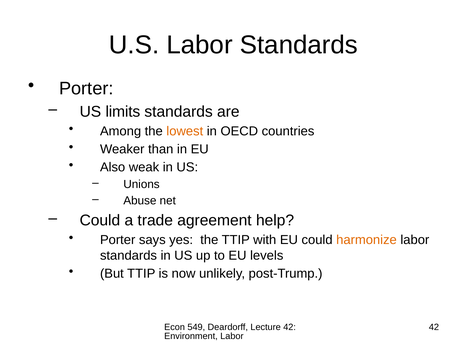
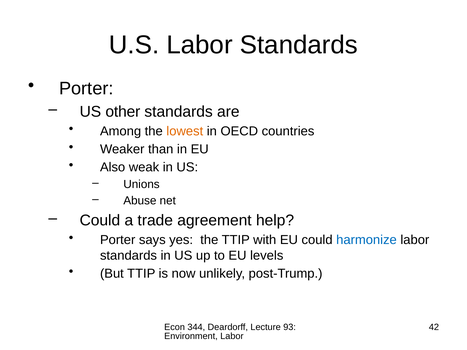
limits: limits -> other (123, 112)
harmonize colour: orange -> blue (367, 240)
549: 549 -> 344 (196, 327)
Lecture 42: 42 -> 93 (290, 327)
